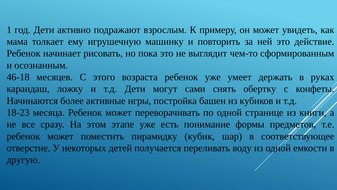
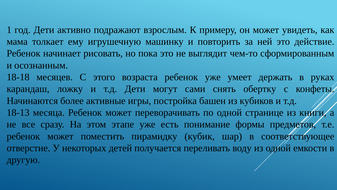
46-18: 46-18 -> 18-18 (18, 77)
18-23: 18-23 -> 18-13 (18, 112)
